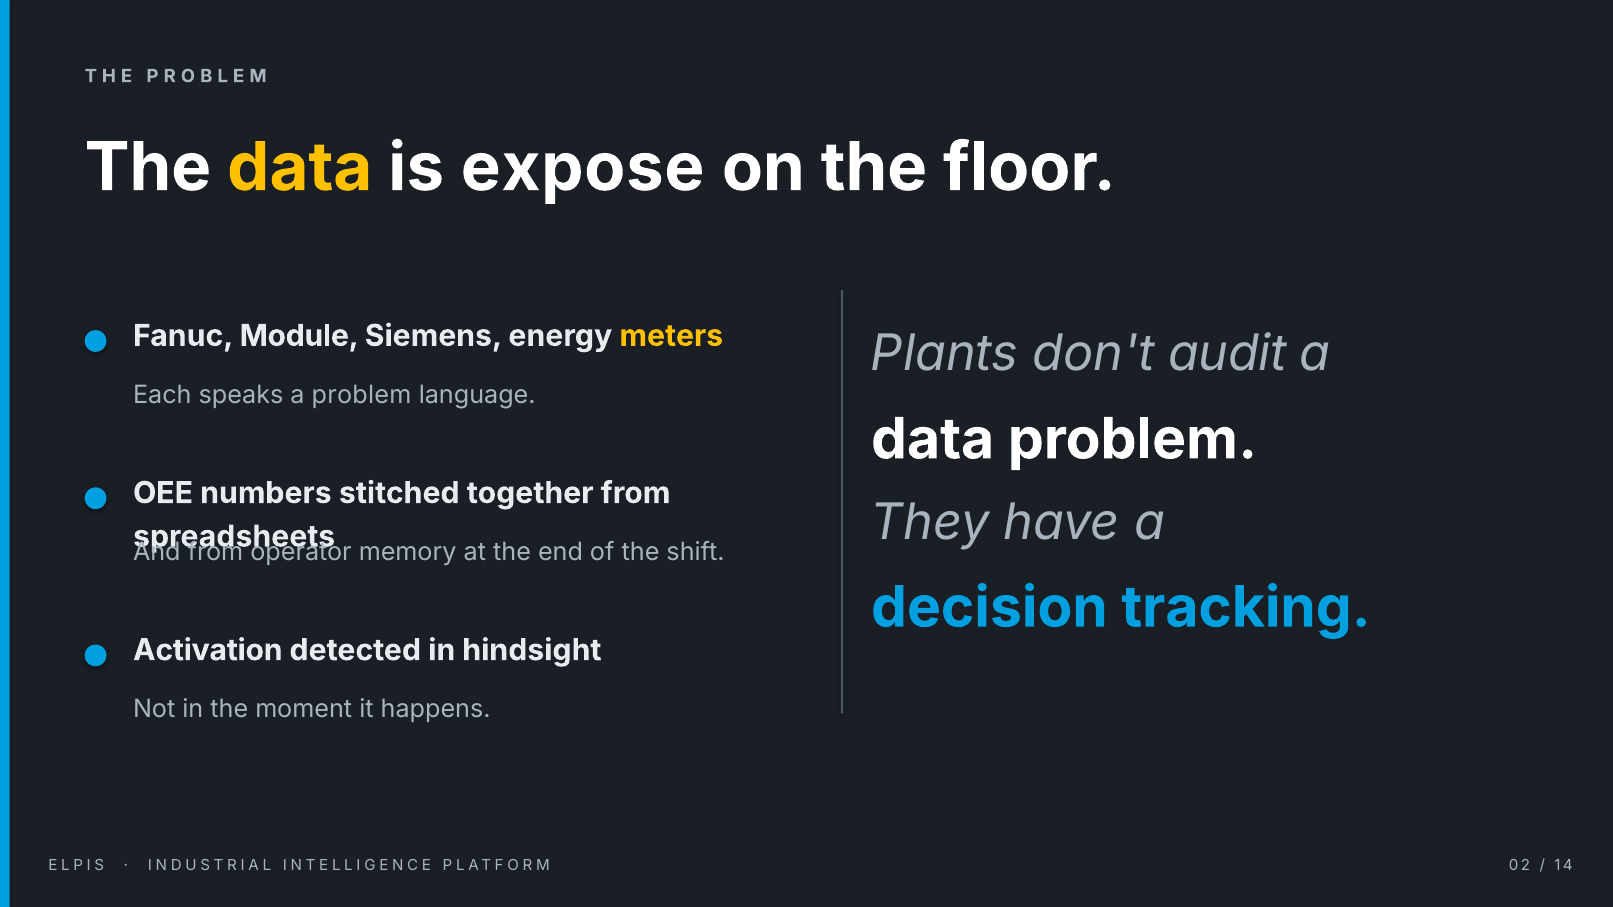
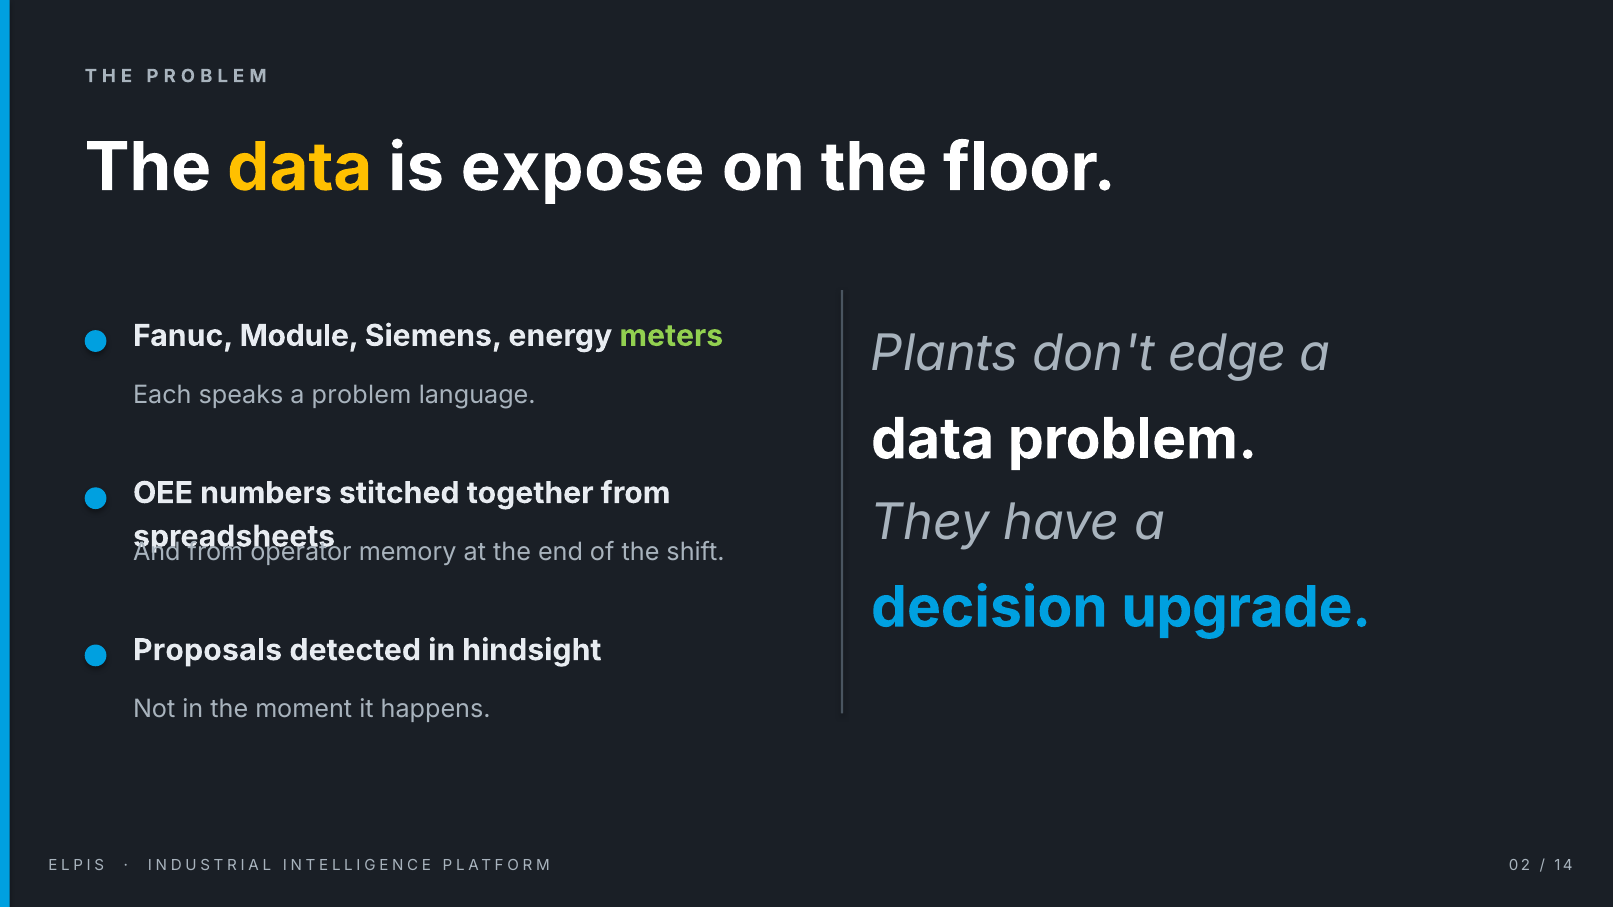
meters colour: yellow -> light green (671, 336)
audit: audit -> edge (1228, 354)
tracking: tracking -> upgrade (1246, 608)
Activation: Activation -> Proposals (208, 650)
